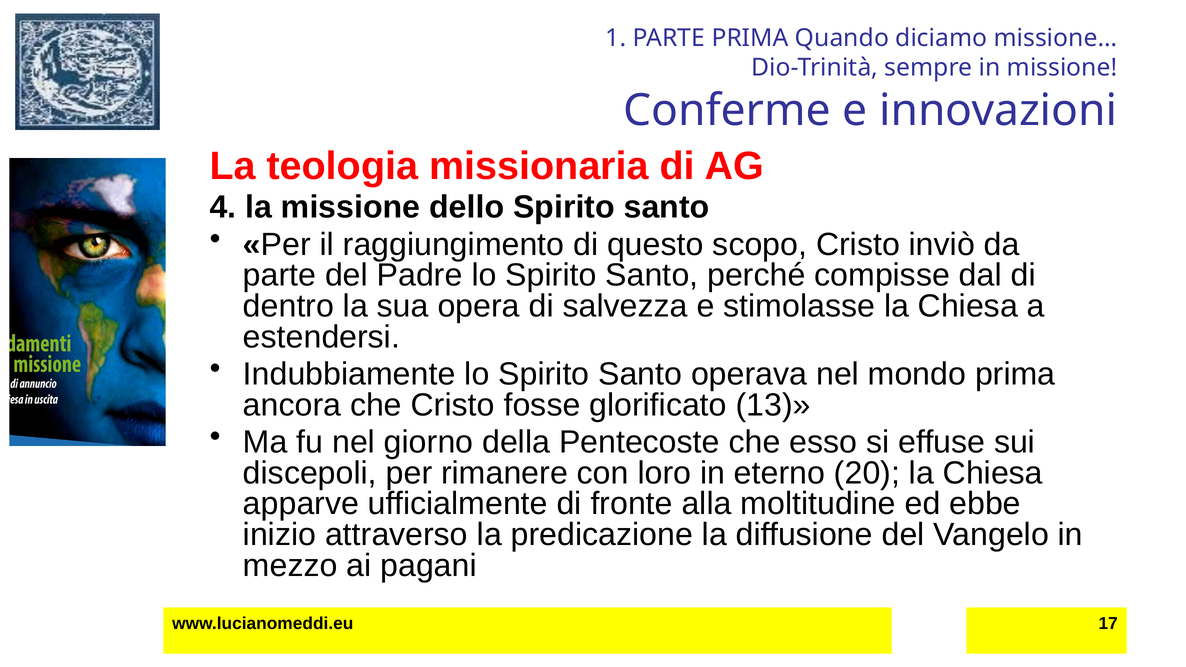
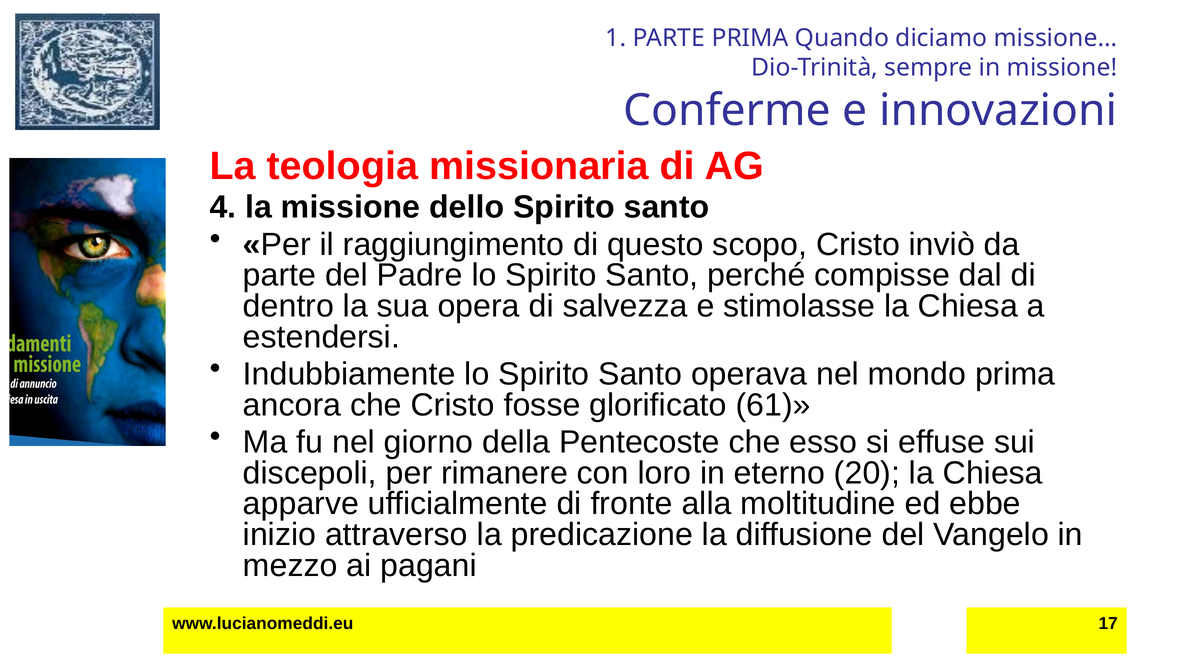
13: 13 -> 61 (773, 405)
